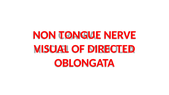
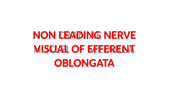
TONGUE: TONGUE -> LEADING (80, 35)
DIRECTED: DIRECTED -> EFFERENT (111, 49)
